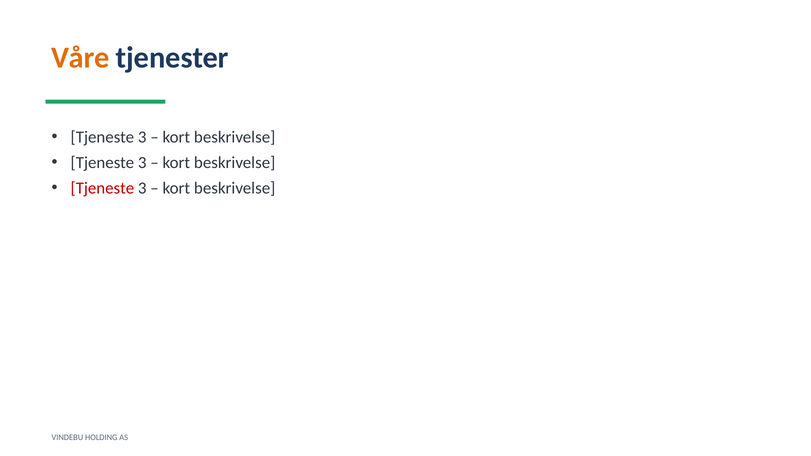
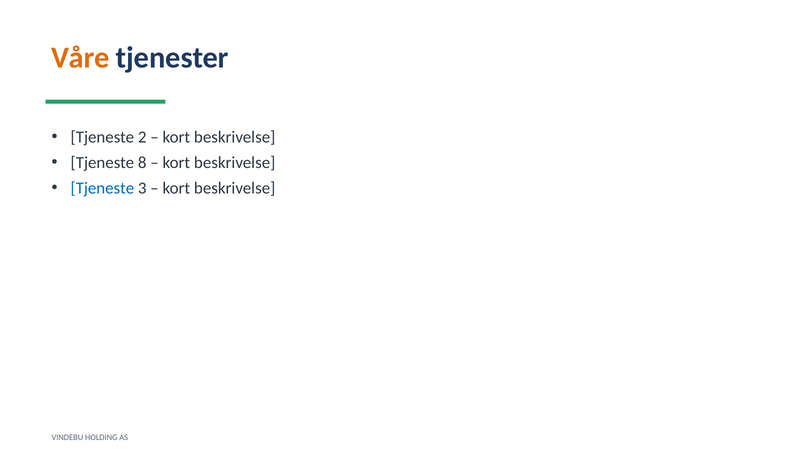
3: 3 -> 2 (142, 137)
3: 3 -> 8 (142, 163)
Tjeneste colour: red -> blue (102, 188)
